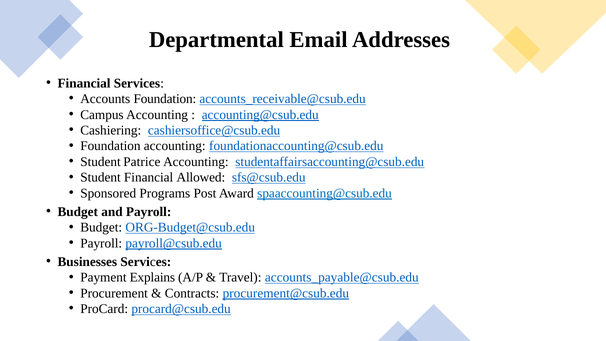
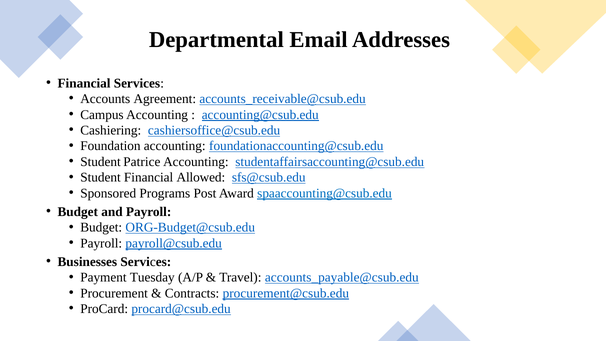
Accounts Foundation: Foundation -> Agreement (165, 99)
Explains: Explains -> Tuesday (152, 277)
